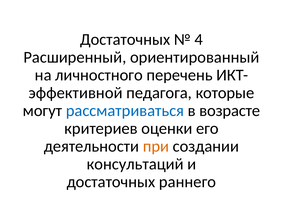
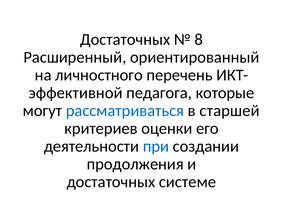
4: 4 -> 8 (199, 39)
возрасте: возрасте -> старшей (230, 111)
при colour: orange -> blue (156, 146)
консультаций: консультаций -> продолжения (135, 164)
раннего: раннего -> системе (188, 182)
